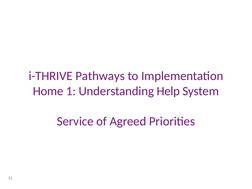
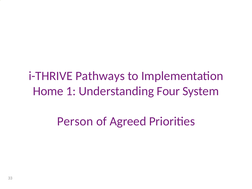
Help: Help -> Four (168, 91)
Service: Service -> Person (75, 121)
